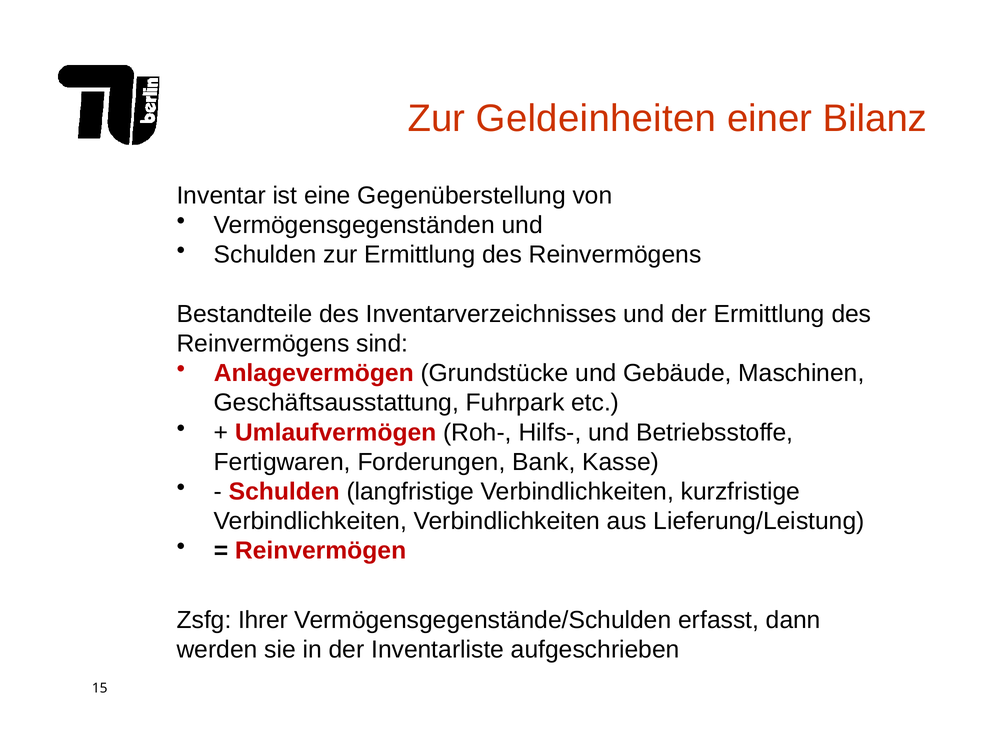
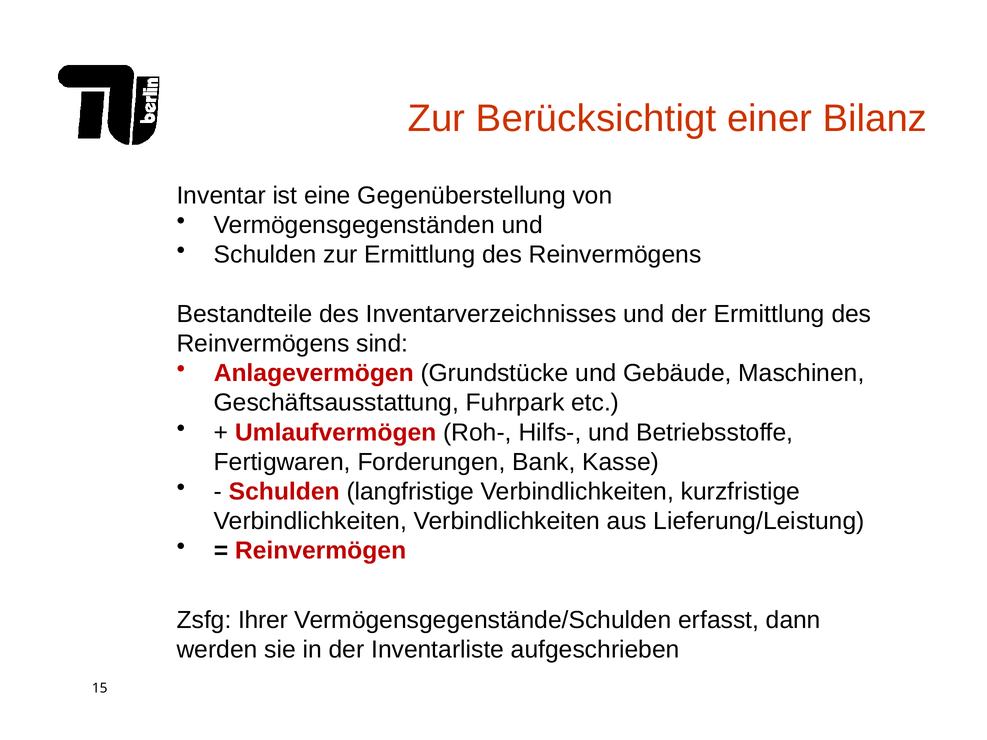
Geldeinheiten: Geldeinheiten -> Berücksichtigt (596, 119)
